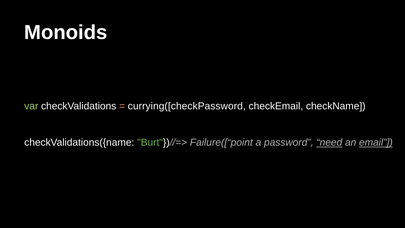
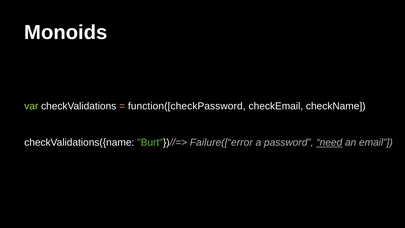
currying([checkPassword: currying([checkPassword -> function([checkPassword (187, 106)
Failure([“point: Failure([“point -> Failure([“error (221, 142)
email underline: present -> none (376, 142)
